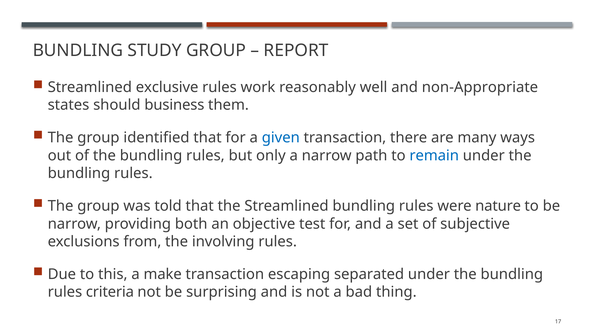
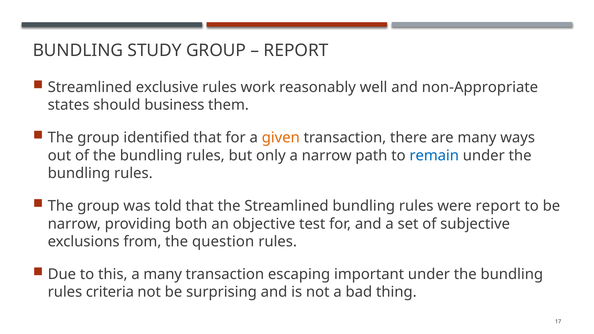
given colour: blue -> orange (281, 138)
were nature: nature -> report (498, 206)
involving: involving -> question (223, 242)
a make: make -> many (163, 274)
separated: separated -> important (369, 274)
